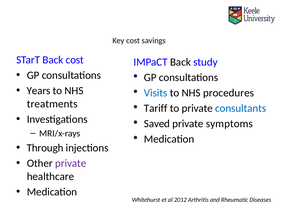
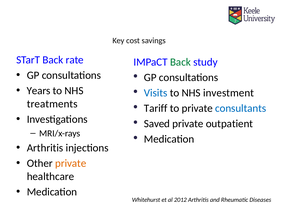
Back cost: cost -> rate (75, 60)
Back colour: black -> green (180, 62)
procedures: procedures -> investment (229, 93)
symptoms: symptoms -> outpatient (229, 123)
Through: Through -> Arthritis (45, 148)
private colour: purple -> orange (71, 163)
